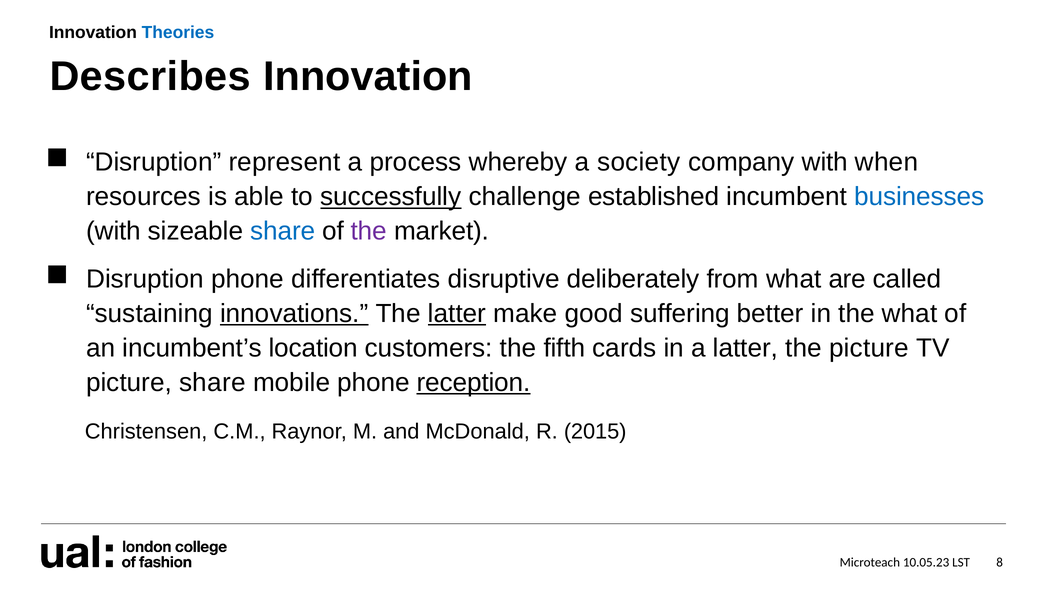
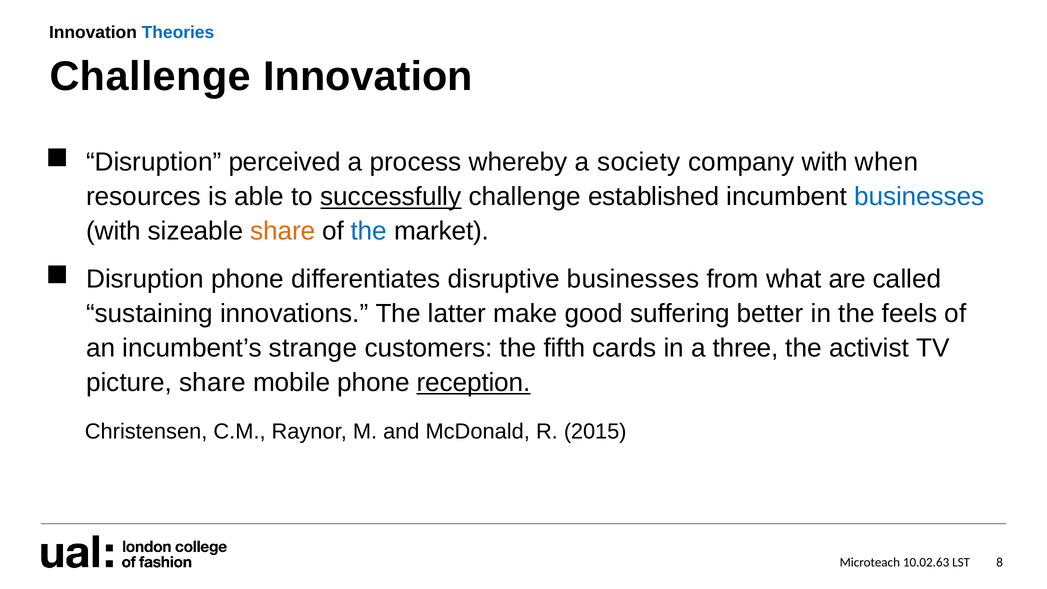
Describes: Describes -> Challenge (150, 76)
represent: represent -> perceived (285, 162)
share colour: blue -> orange (283, 231)
the colour: purple -> blue (369, 231)
disruptive deliberately: deliberately -> businesses (633, 279)
innovations underline: present -> none (294, 313)
latter underline: present -> none (457, 313)
the what: what -> feels (910, 313)
location: location -> strange (313, 348)
a latter: latter -> three (746, 348)
the picture: picture -> activist (869, 348)
10.05.23: 10.05.23 -> 10.02.63 (926, 562)
